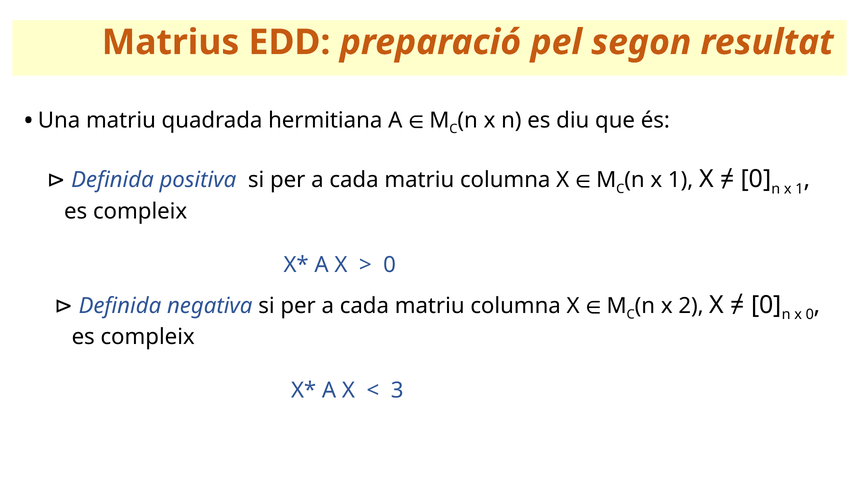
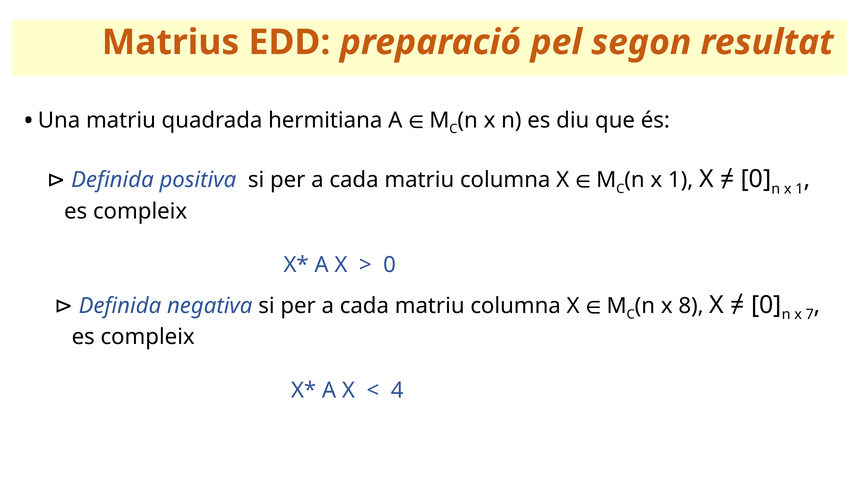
2: 2 -> 8 (691, 306)
x 0: 0 -> 7 (810, 315)
3: 3 -> 4 (397, 391)
